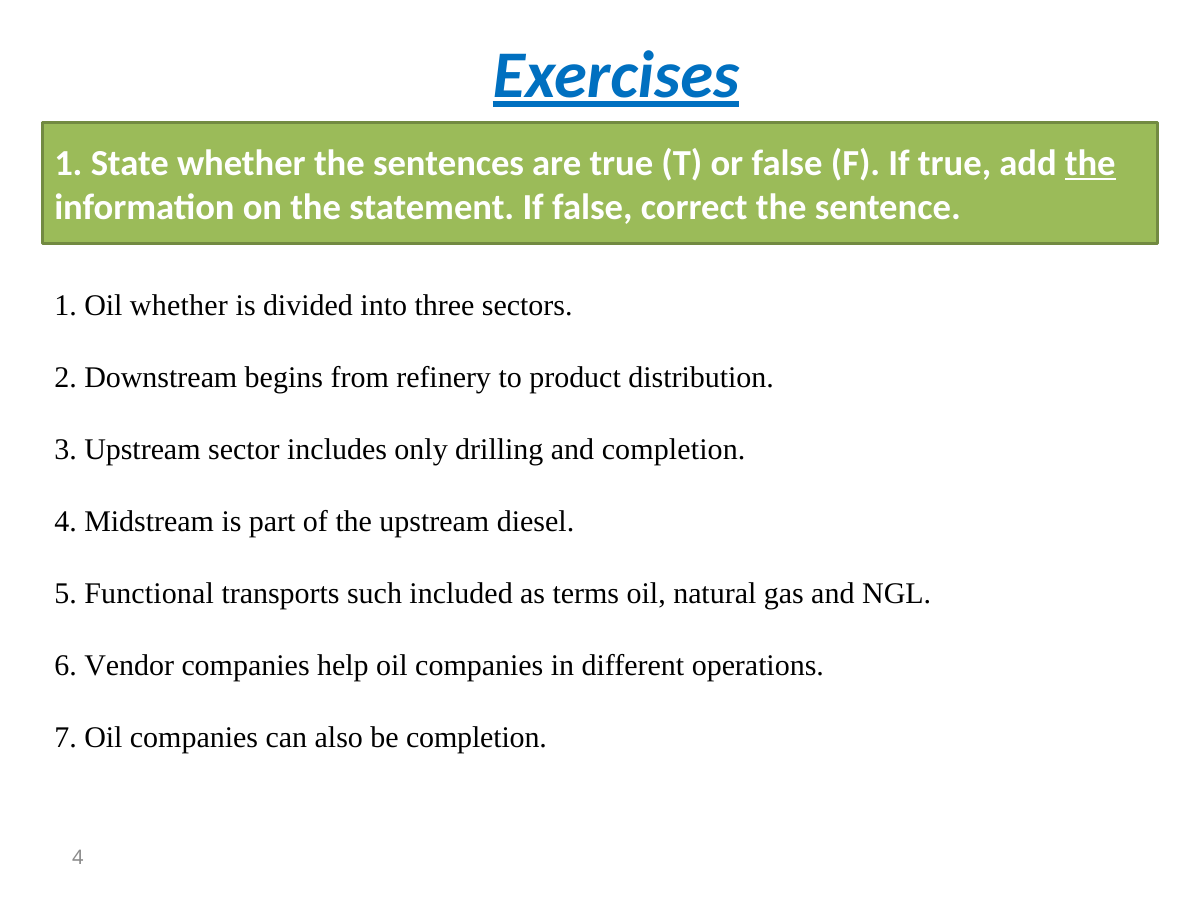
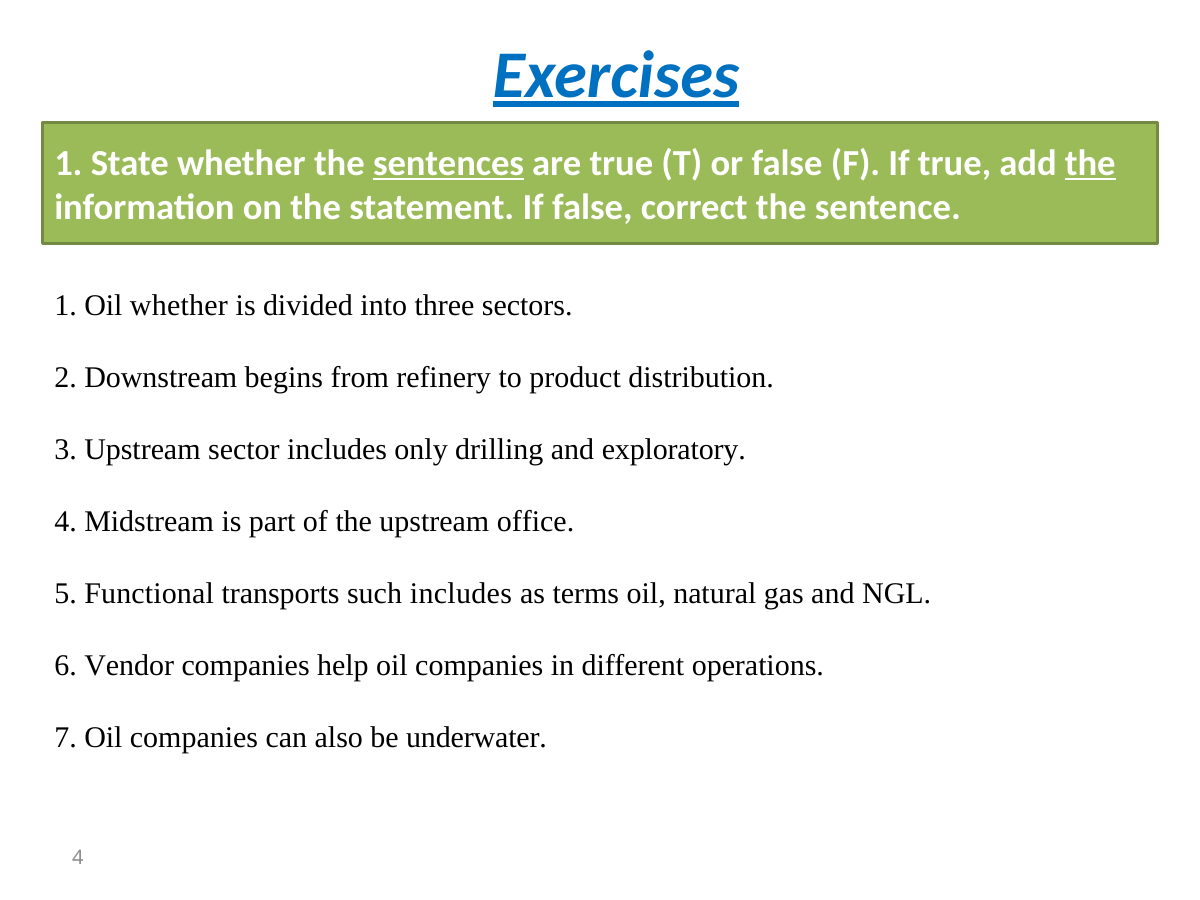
sentences underline: none -> present (449, 163)
and completion: completion -> exploratory (674, 449)
diesel: diesel -> office (536, 521)
such included: included -> includes (461, 593)
be completion: completion -> underwater (476, 737)
